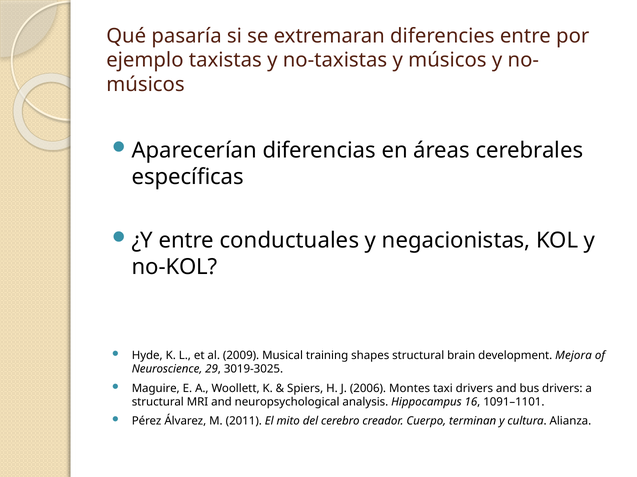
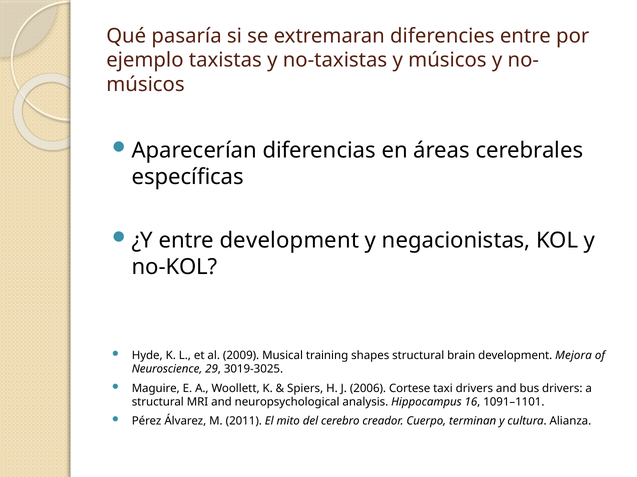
entre conductuales: conductuales -> development (289, 241)
Montes: Montes -> Cortese (410, 389)
